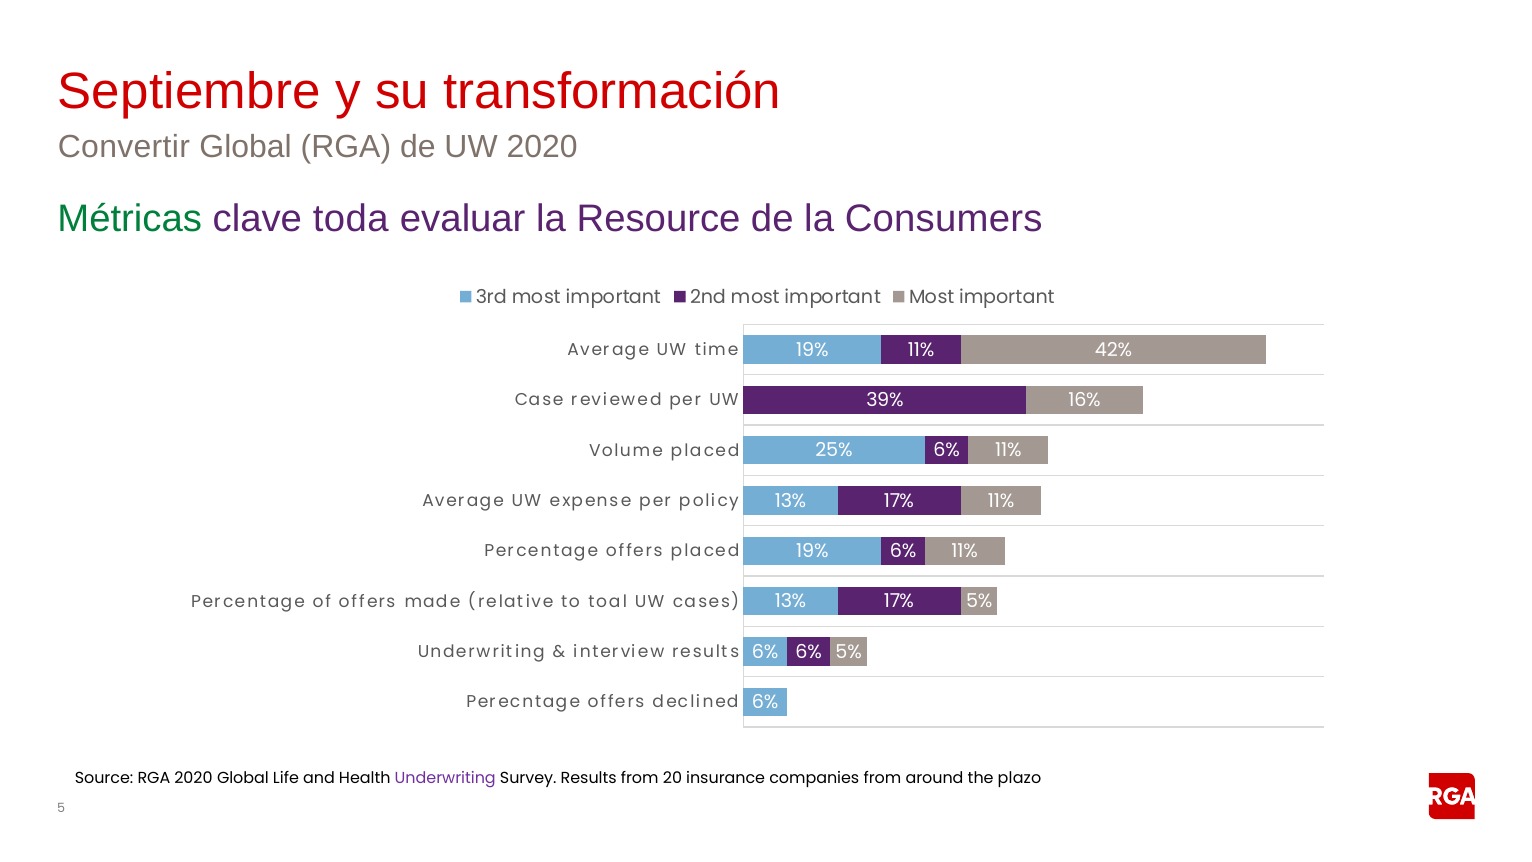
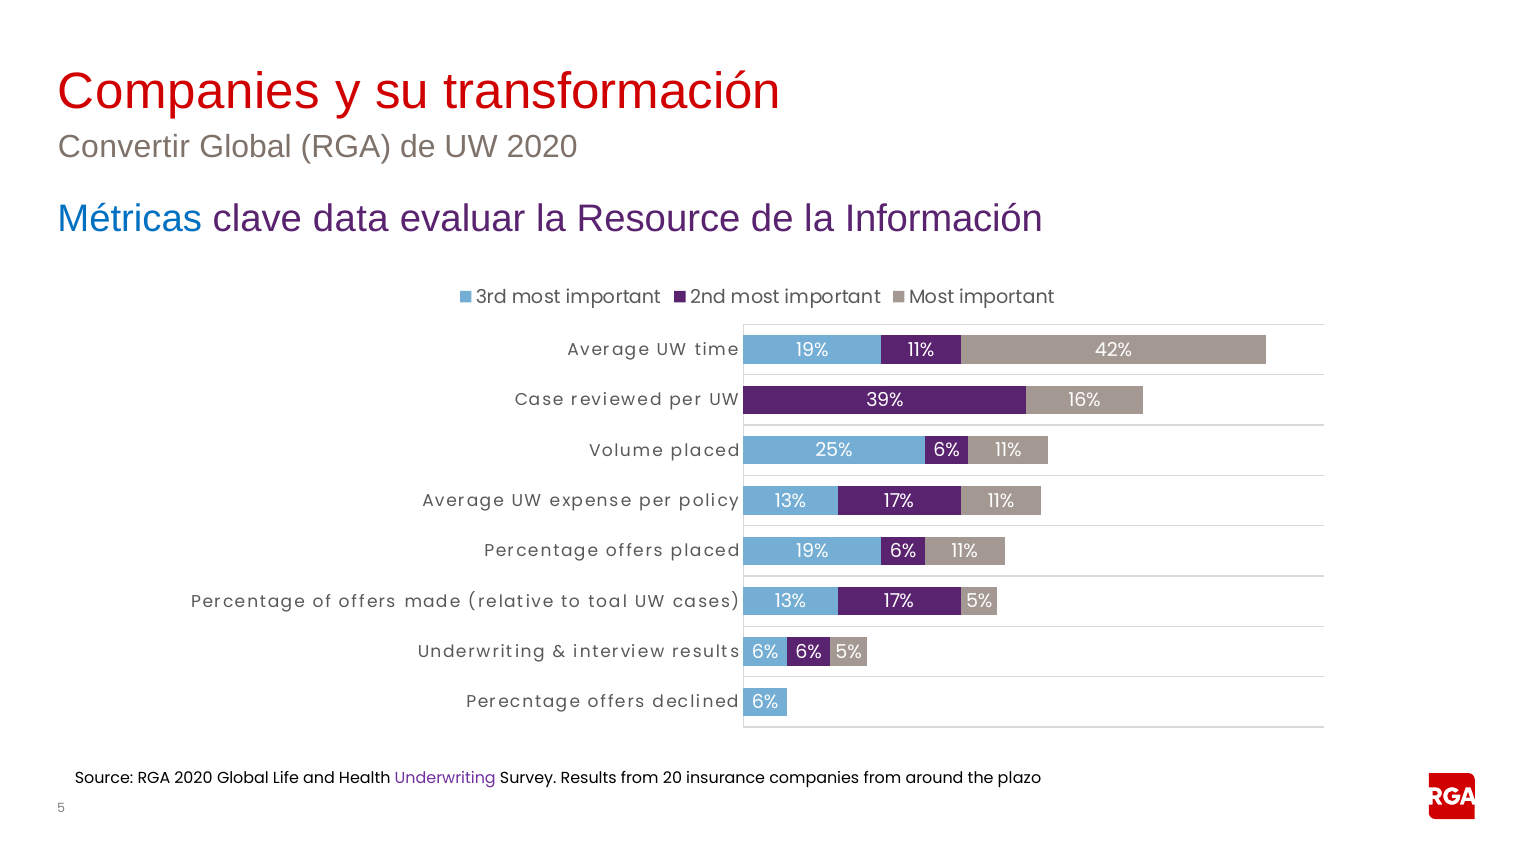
Septiembre: Septiembre -> Companies (189, 91)
Métricas colour: green -> blue (130, 219)
toda: toda -> data (351, 219)
Consumers: Consumers -> Información (944, 219)
